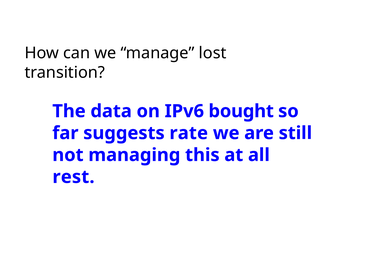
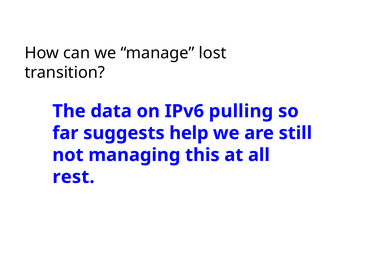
bought: bought -> pulling (241, 111)
rate: rate -> help (189, 133)
